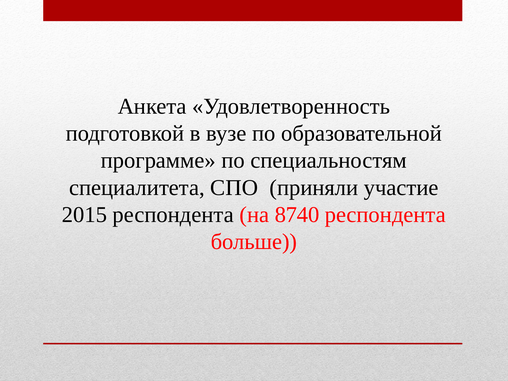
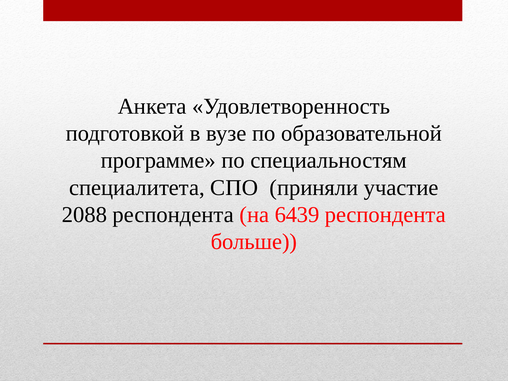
2015: 2015 -> 2088 (84, 215)
8740: 8740 -> 6439 (297, 215)
